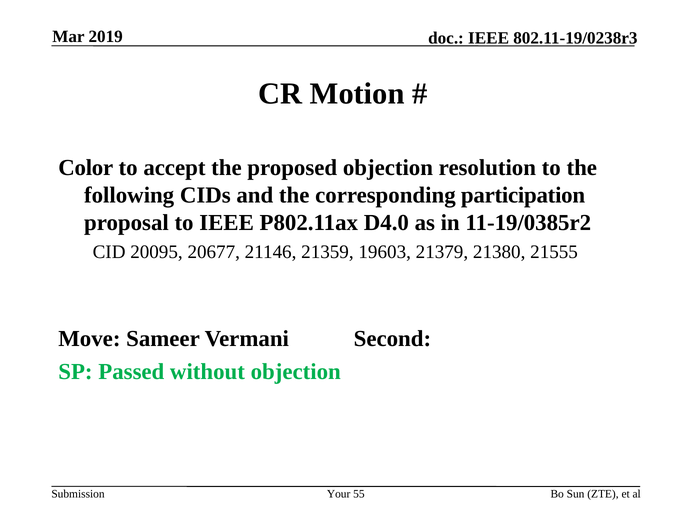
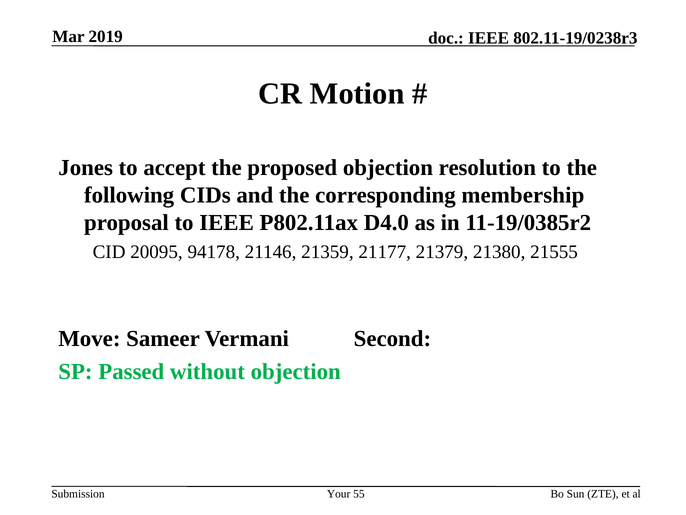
Color: Color -> Jones (86, 167)
participation: participation -> membership (523, 195)
20677: 20677 -> 94178 (214, 252)
19603: 19603 -> 21177 (385, 252)
